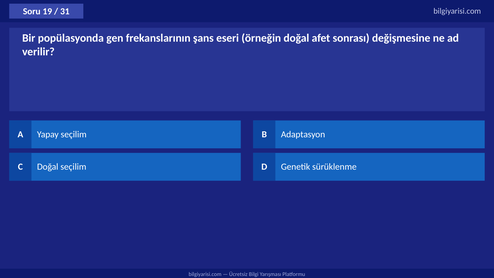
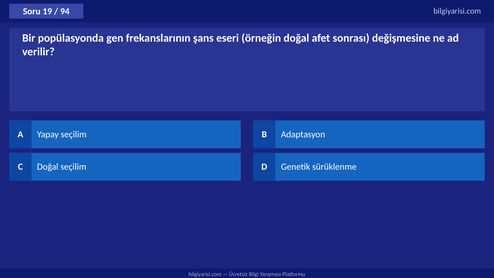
31: 31 -> 94 (65, 11)
